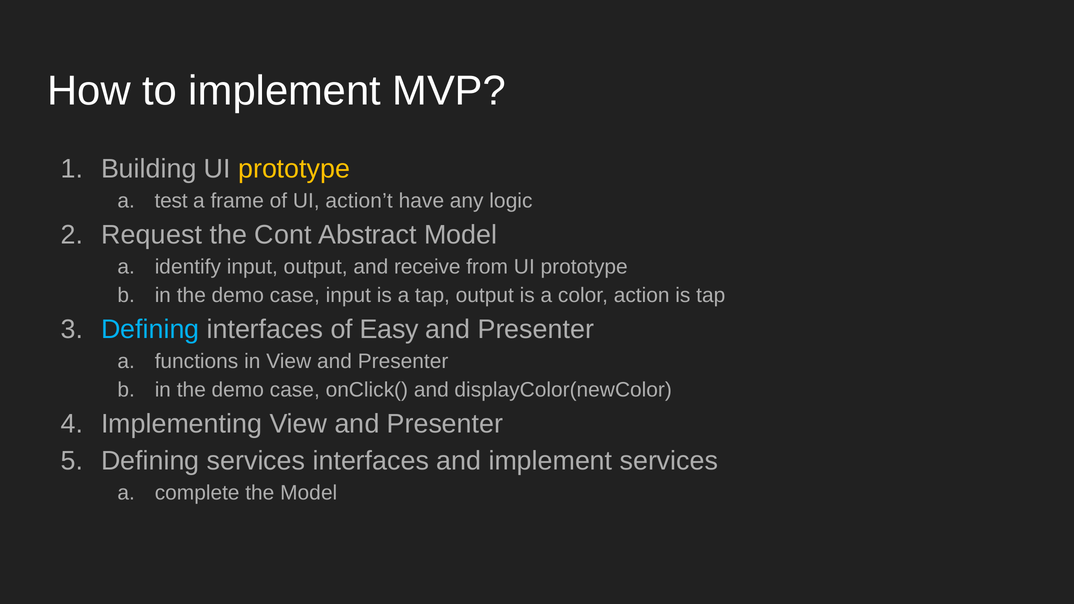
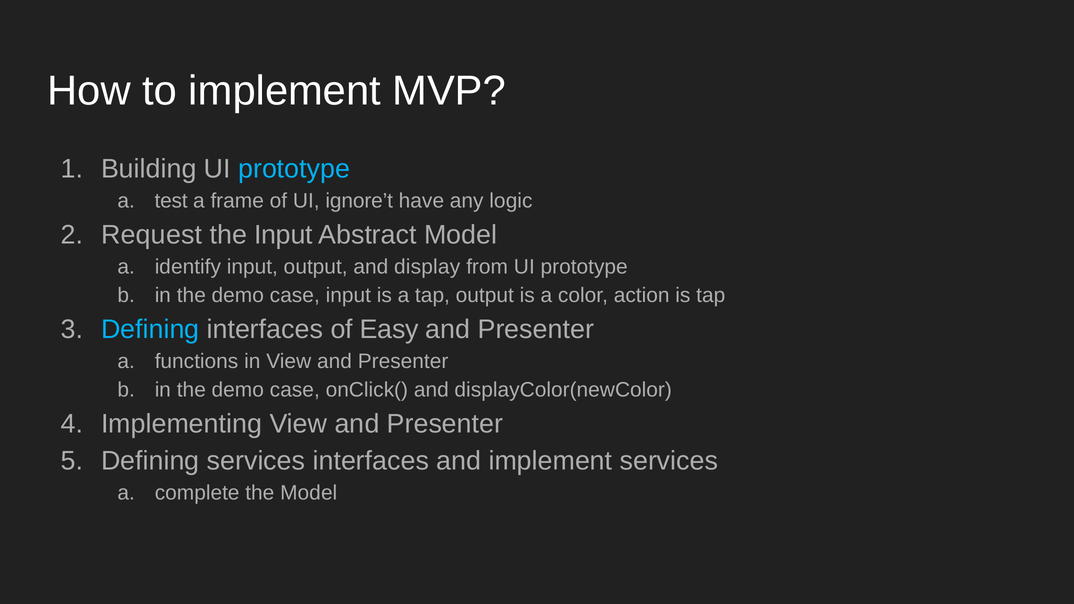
prototype colour: yellow -> light blue (294, 169)
action’t: action’t -> ignore’t (359, 201)
the Cont: Cont -> Input (283, 235)
receive: receive -> display (427, 267)
